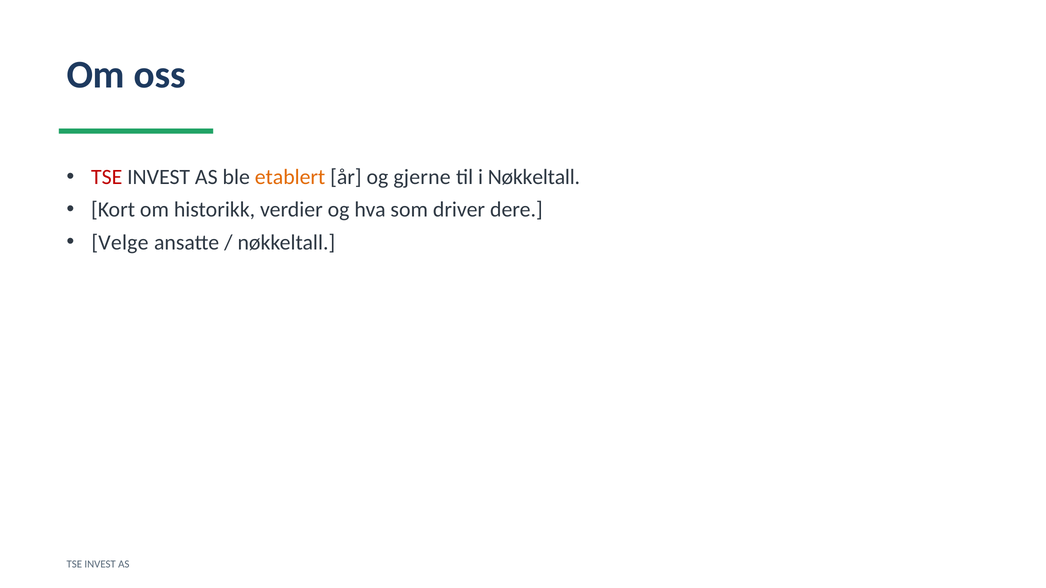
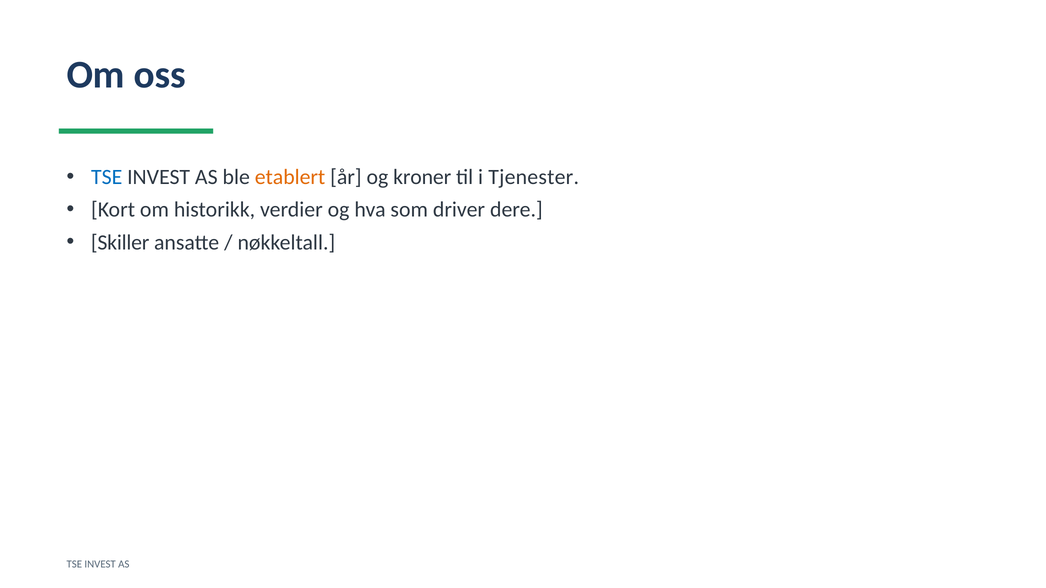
TSE colour: red -> blue (107, 177)
gjerne: gjerne -> kroner (422, 177)
i Nøkkeltall: Nøkkeltall -> Tjenester (534, 177)
Velge: Velge -> Skiller (120, 243)
